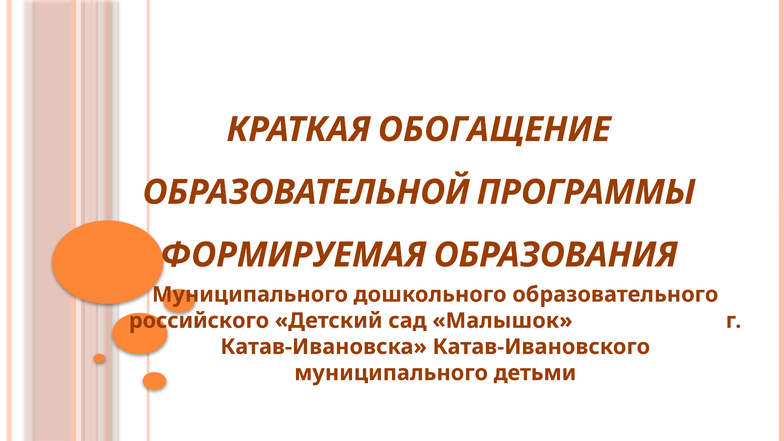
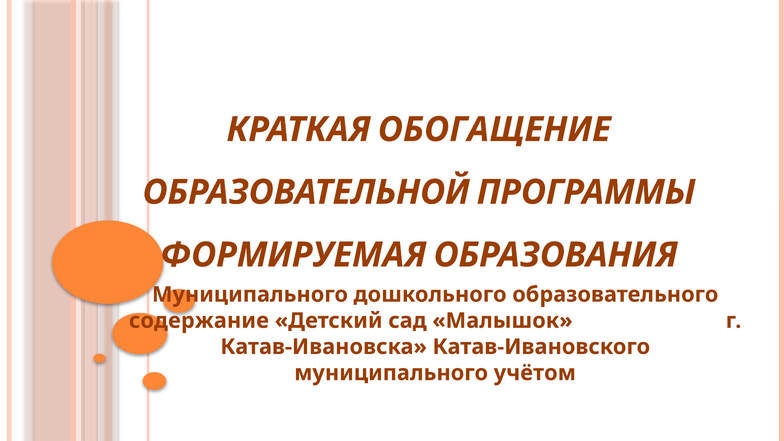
российского: российского -> содержание (199, 321)
детьми: детьми -> учётом (535, 373)
